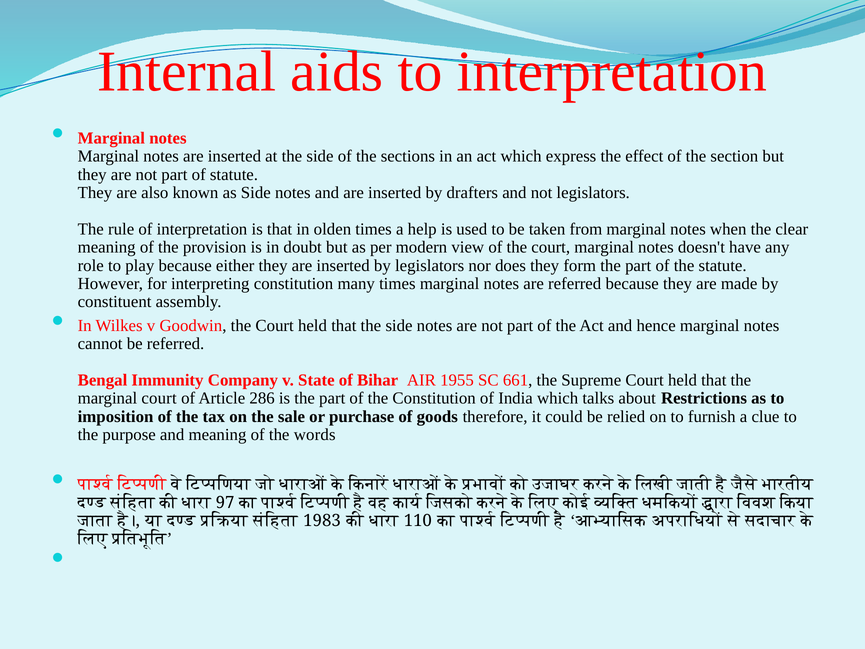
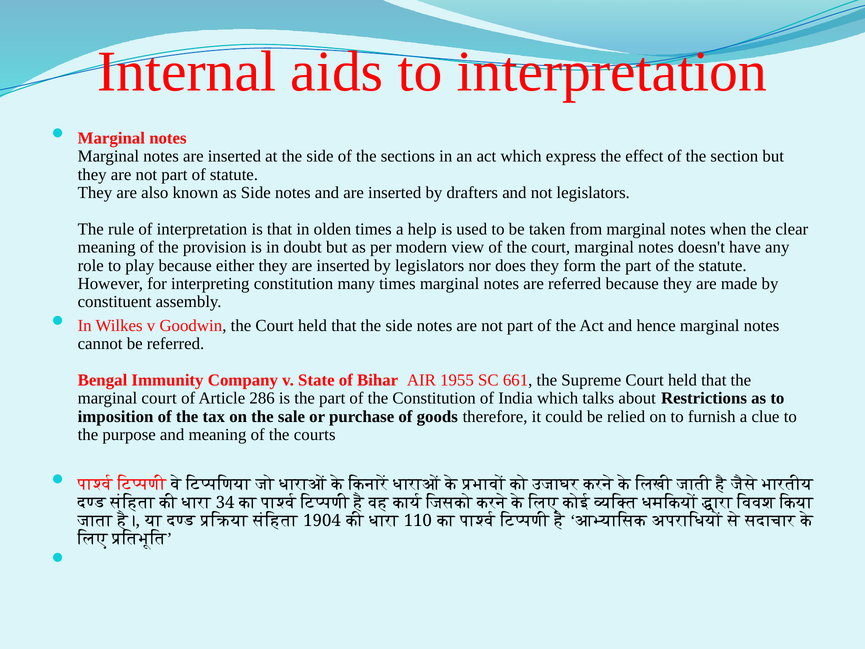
words: words -> courts (315, 435)
97: 97 -> 34 (225, 502)
1983: 1983 -> 1904 (322, 521)
